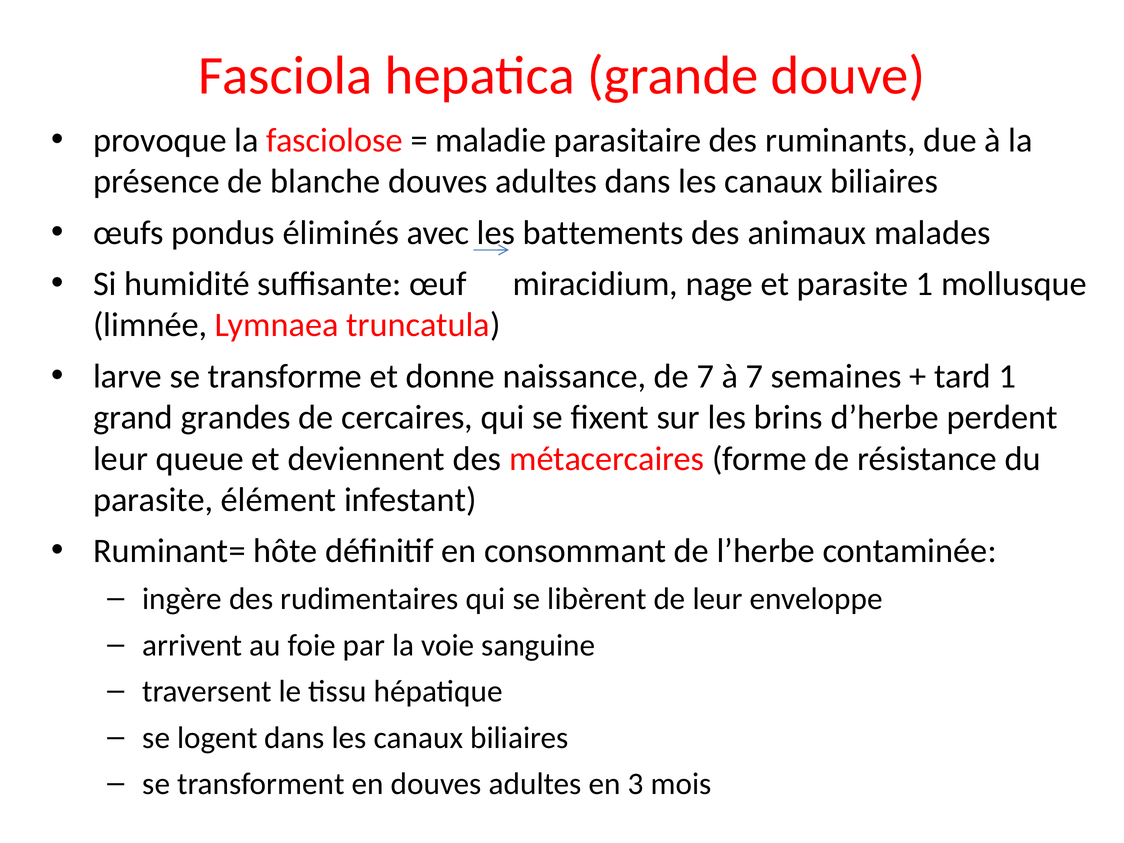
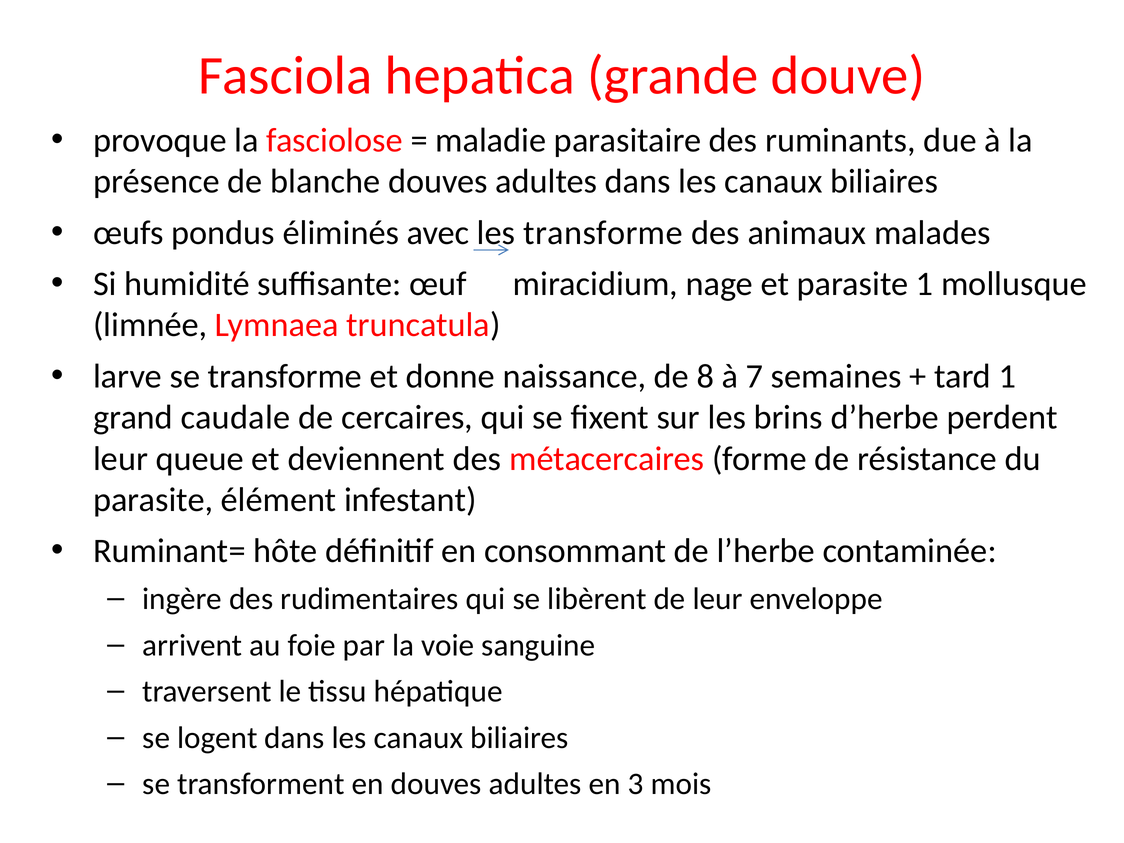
les battements: battements -> transforme (603, 233)
de 7: 7 -> 8 (705, 376)
grandes: grandes -> caudale (235, 418)
